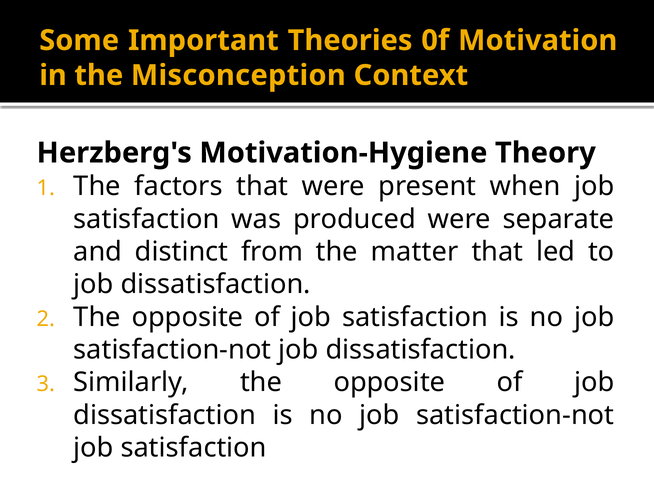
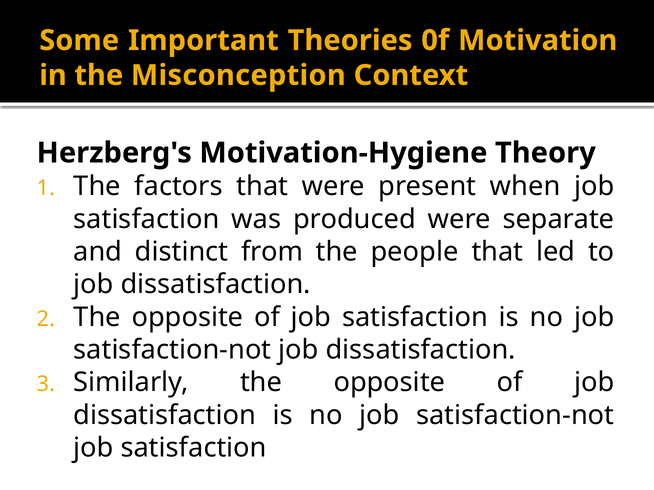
matter: matter -> people (415, 252)
